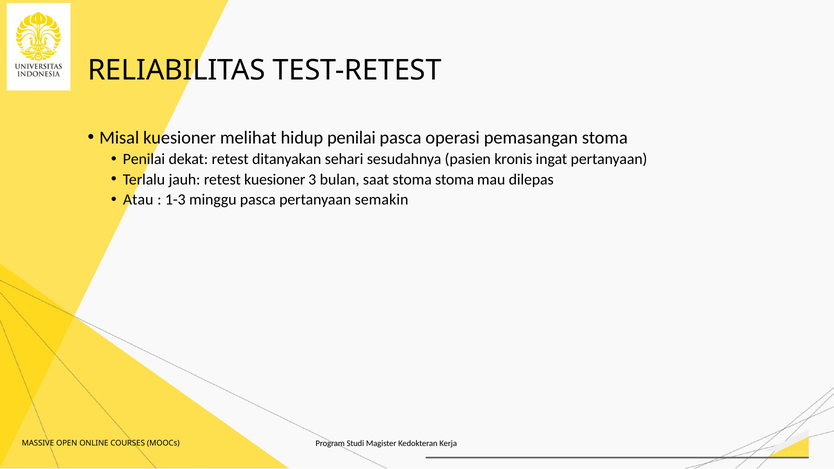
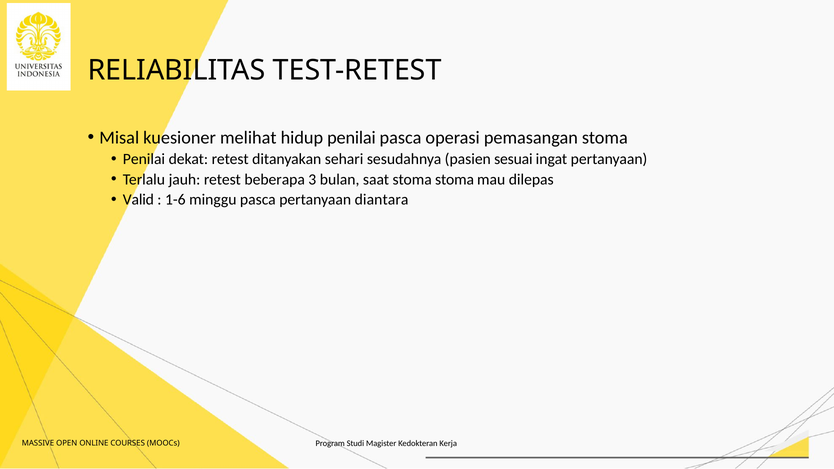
kronis: kronis -> sesuai (513, 159)
retest kuesioner: kuesioner -> beberapa (275, 179)
Atau: Atau -> Valid (138, 200)
1-3: 1-3 -> 1-6 (175, 200)
semakin: semakin -> diantara (382, 200)
